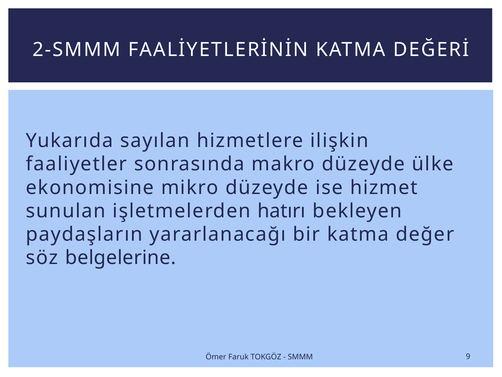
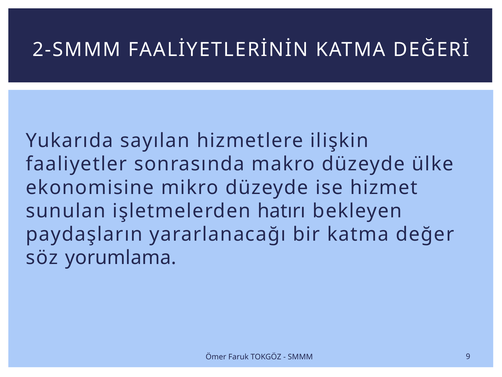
belgelerine: belgelerine -> yorumlama (121, 257)
